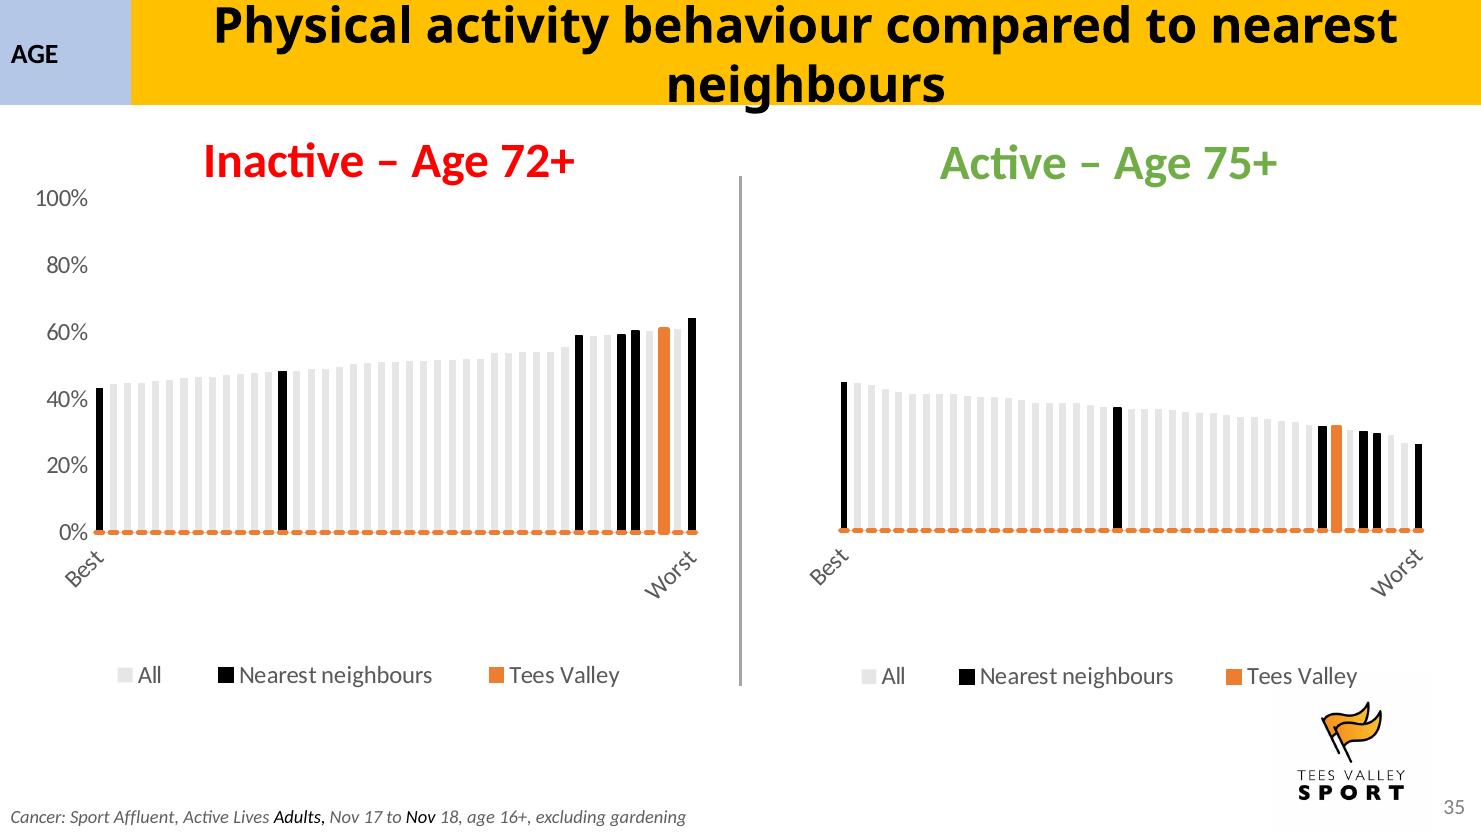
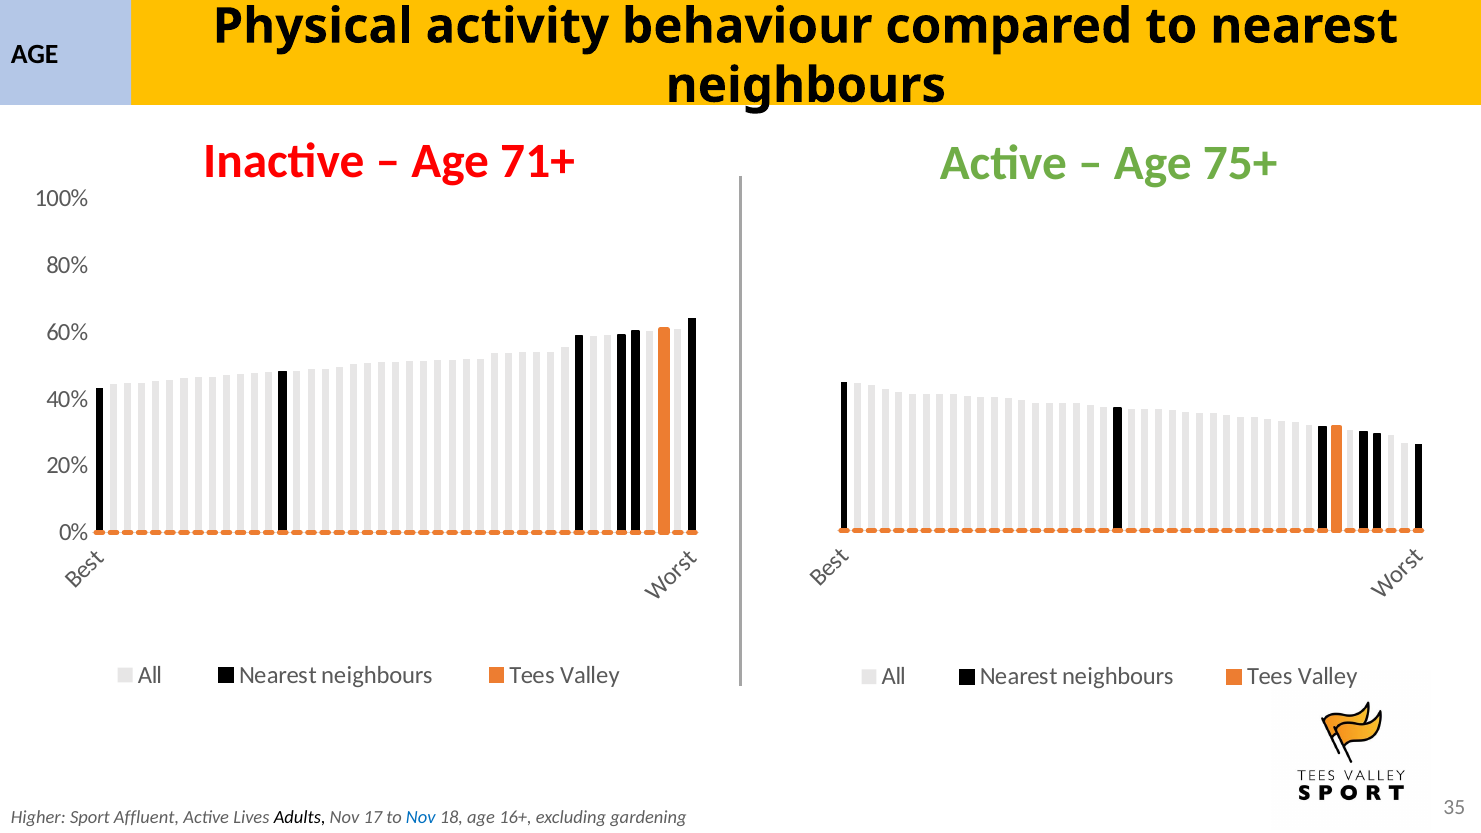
72+: 72+ -> 71+ (538, 161)
Cancer: Cancer -> Higher (38, 817)
Nov colour: black -> blue (421, 817)
